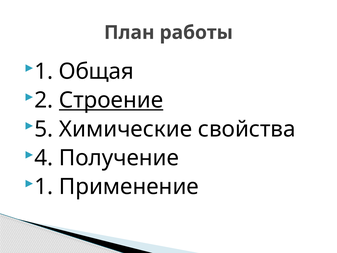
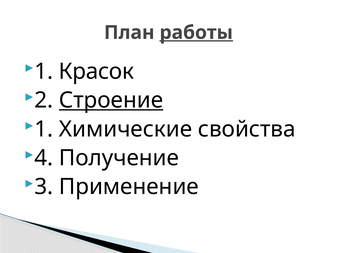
работы underline: none -> present (196, 33)
Общая: Общая -> Красок (96, 71)
5: 5 -> 1 (44, 129)
1: 1 -> 3 (44, 187)
